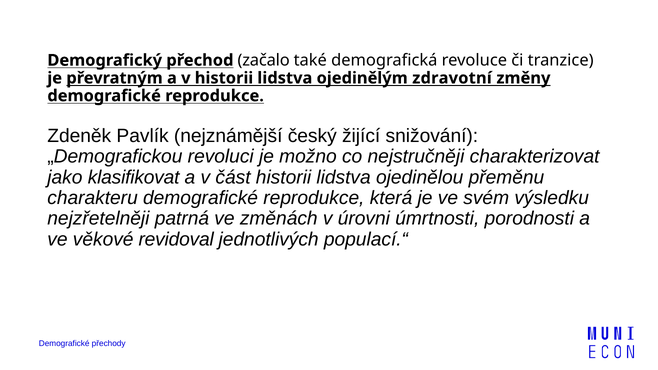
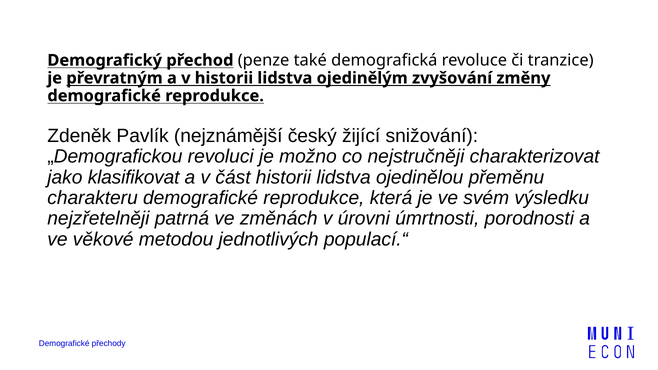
začalo: začalo -> penze (264, 60)
zdravotní: zdravotní -> zvyšování (452, 78)
revidoval: revidoval -> metodou (176, 239)
